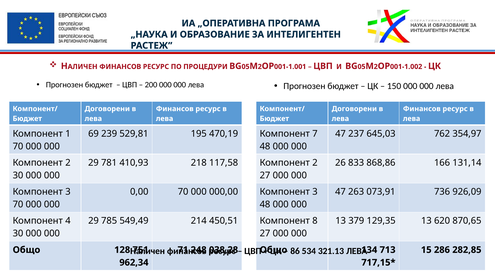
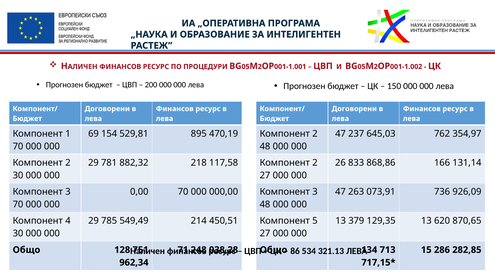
239: 239 -> 154 (109, 133)
195: 195 -> 895 (199, 133)
7: 7 -> 2 (315, 133)
410,93: 410,93 -> 882,32 (134, 162)
8: 8 -> 5 (315, 220)
